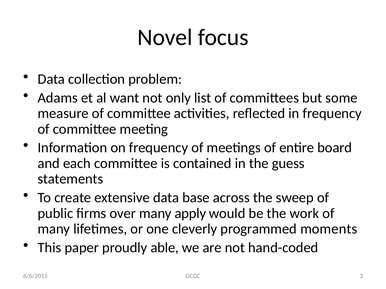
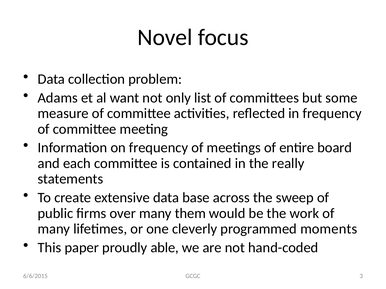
guess: guess -> really (288, 164)
apply: apply -> them (190, 214)
